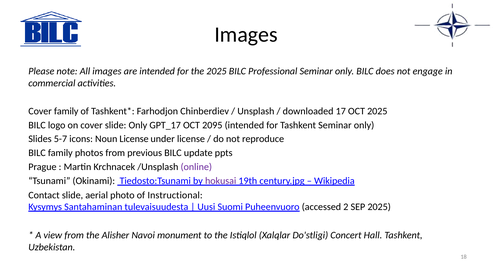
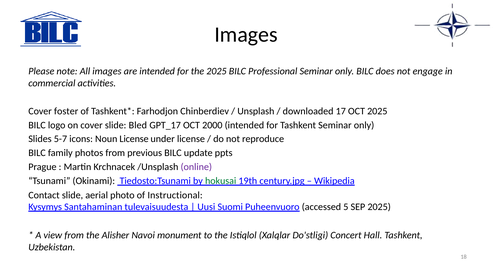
Cover family: family -> foster (66, 111)
slide Only: Only -> Bled (138, 125)
2095: 2095 -> 2000 (212, 125)
hokusai colour: purple -> green (221, 181)
2: 2 -> 5 (346, 207)
